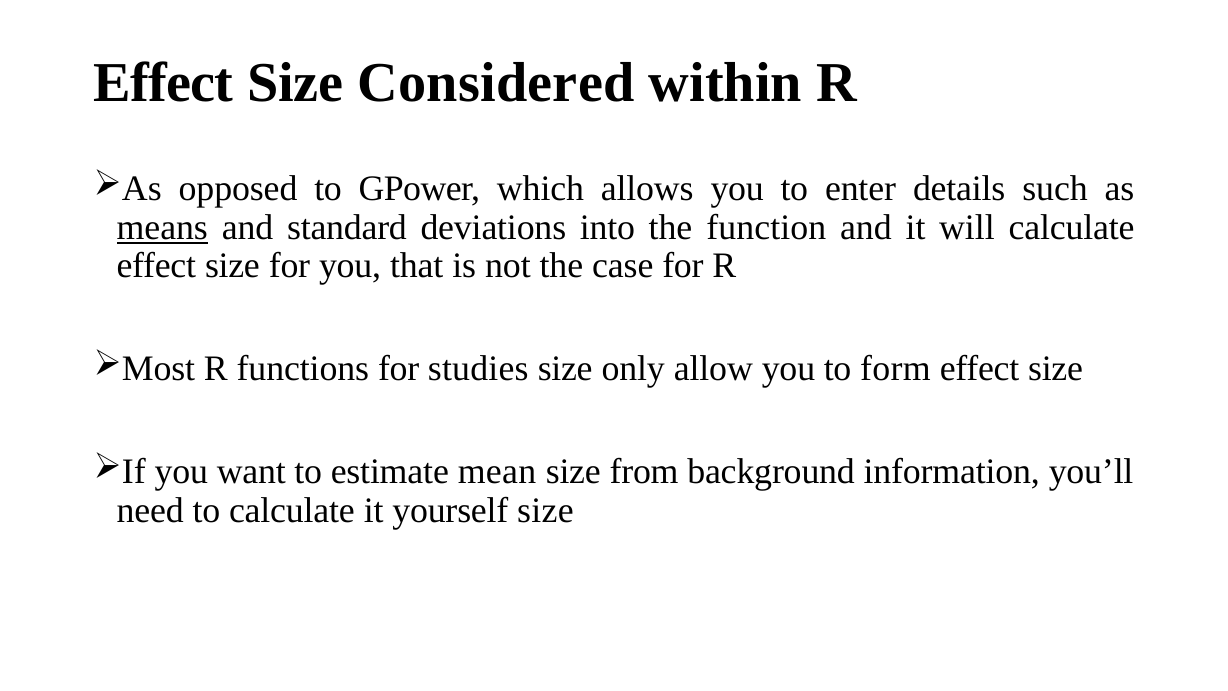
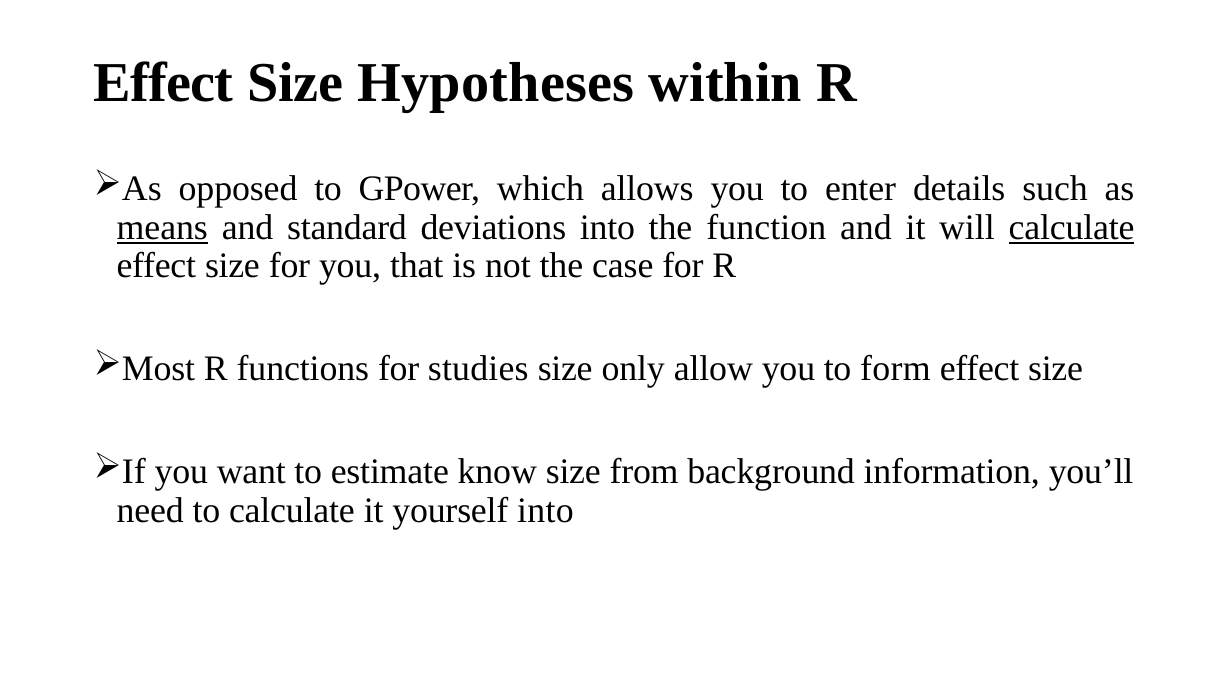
Considered: Considered -> Hypotheses (496, 83)
calculate underline: none -> present (1072, 227)
mean: mean -> know (497, 472)
yourself size: size -> into (545, 510)
